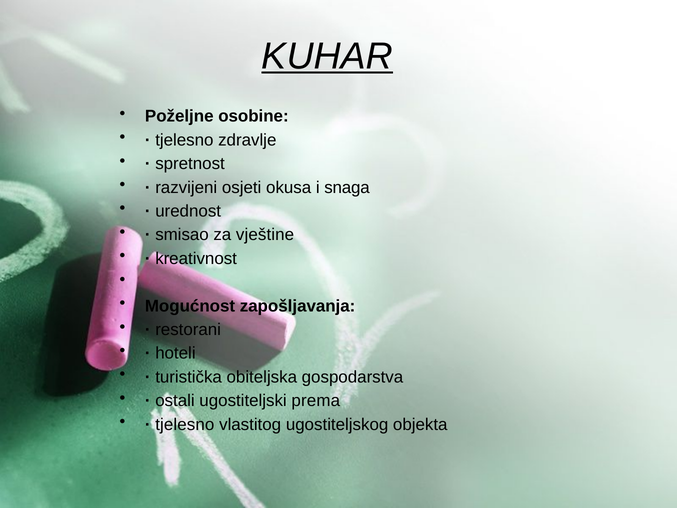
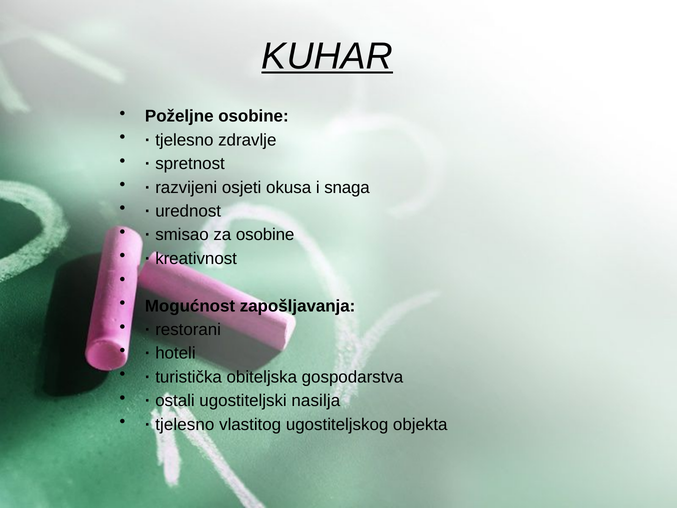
za vještine: vještine -> osobine (265, 235)
prema: prema -> nasilja (316, 401)
